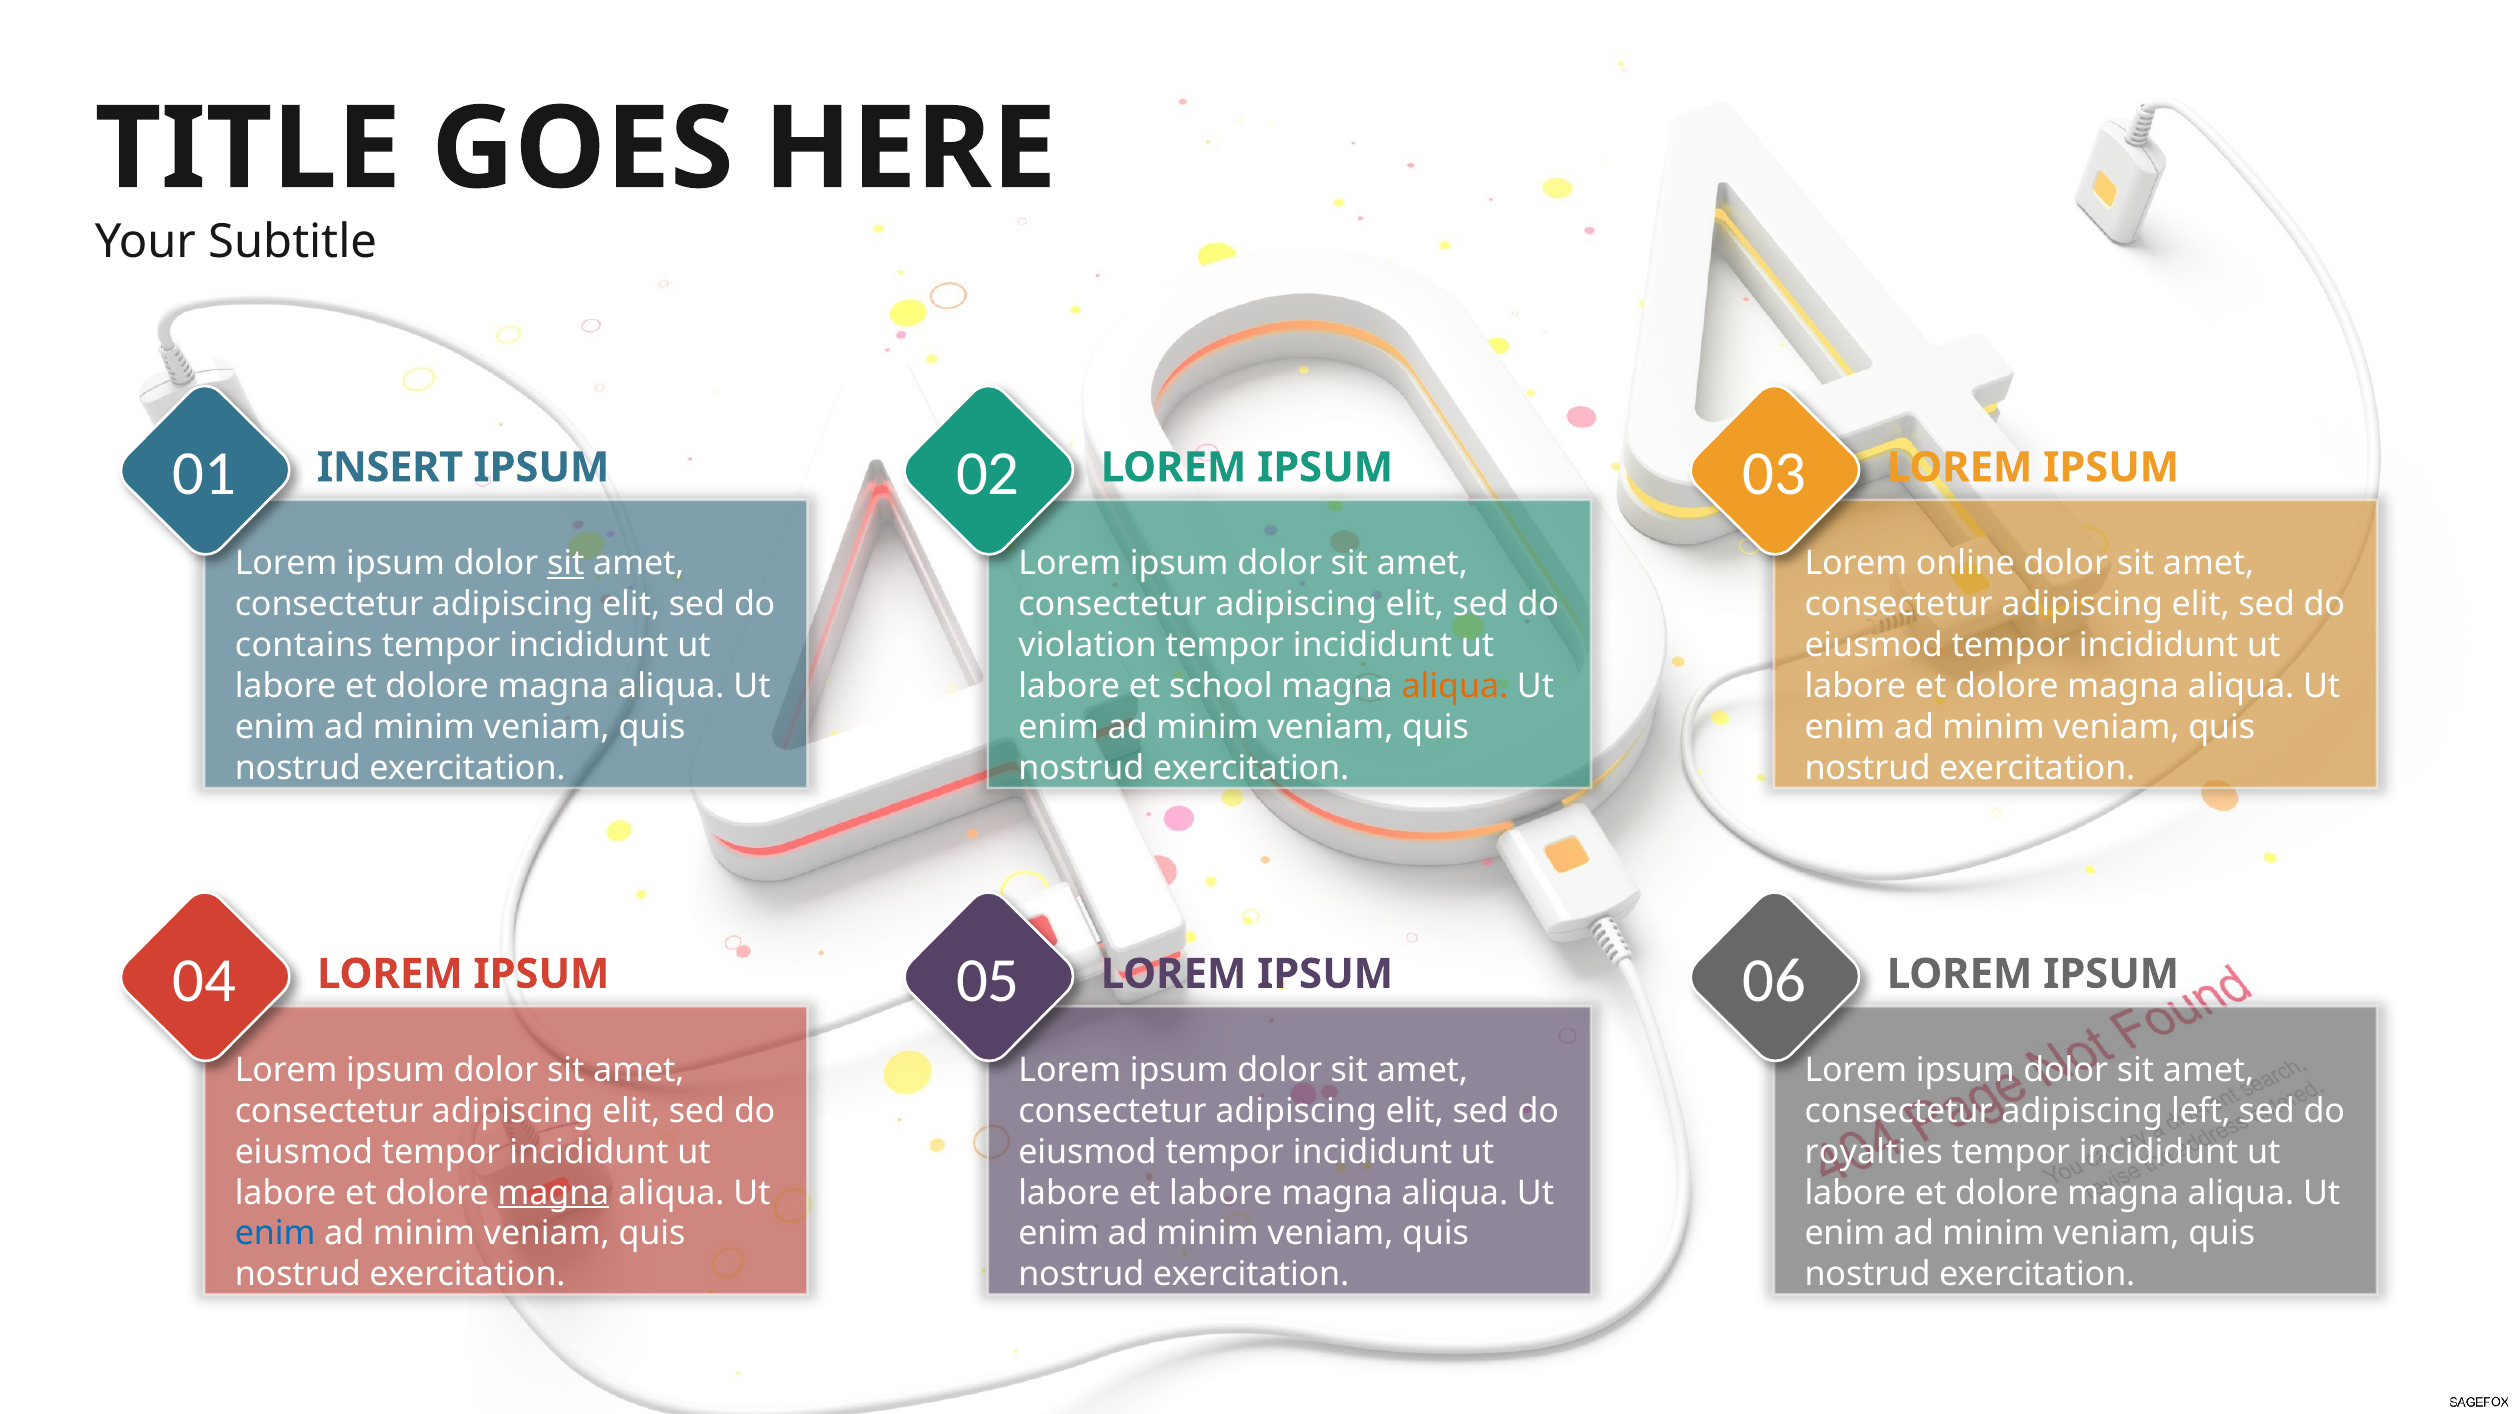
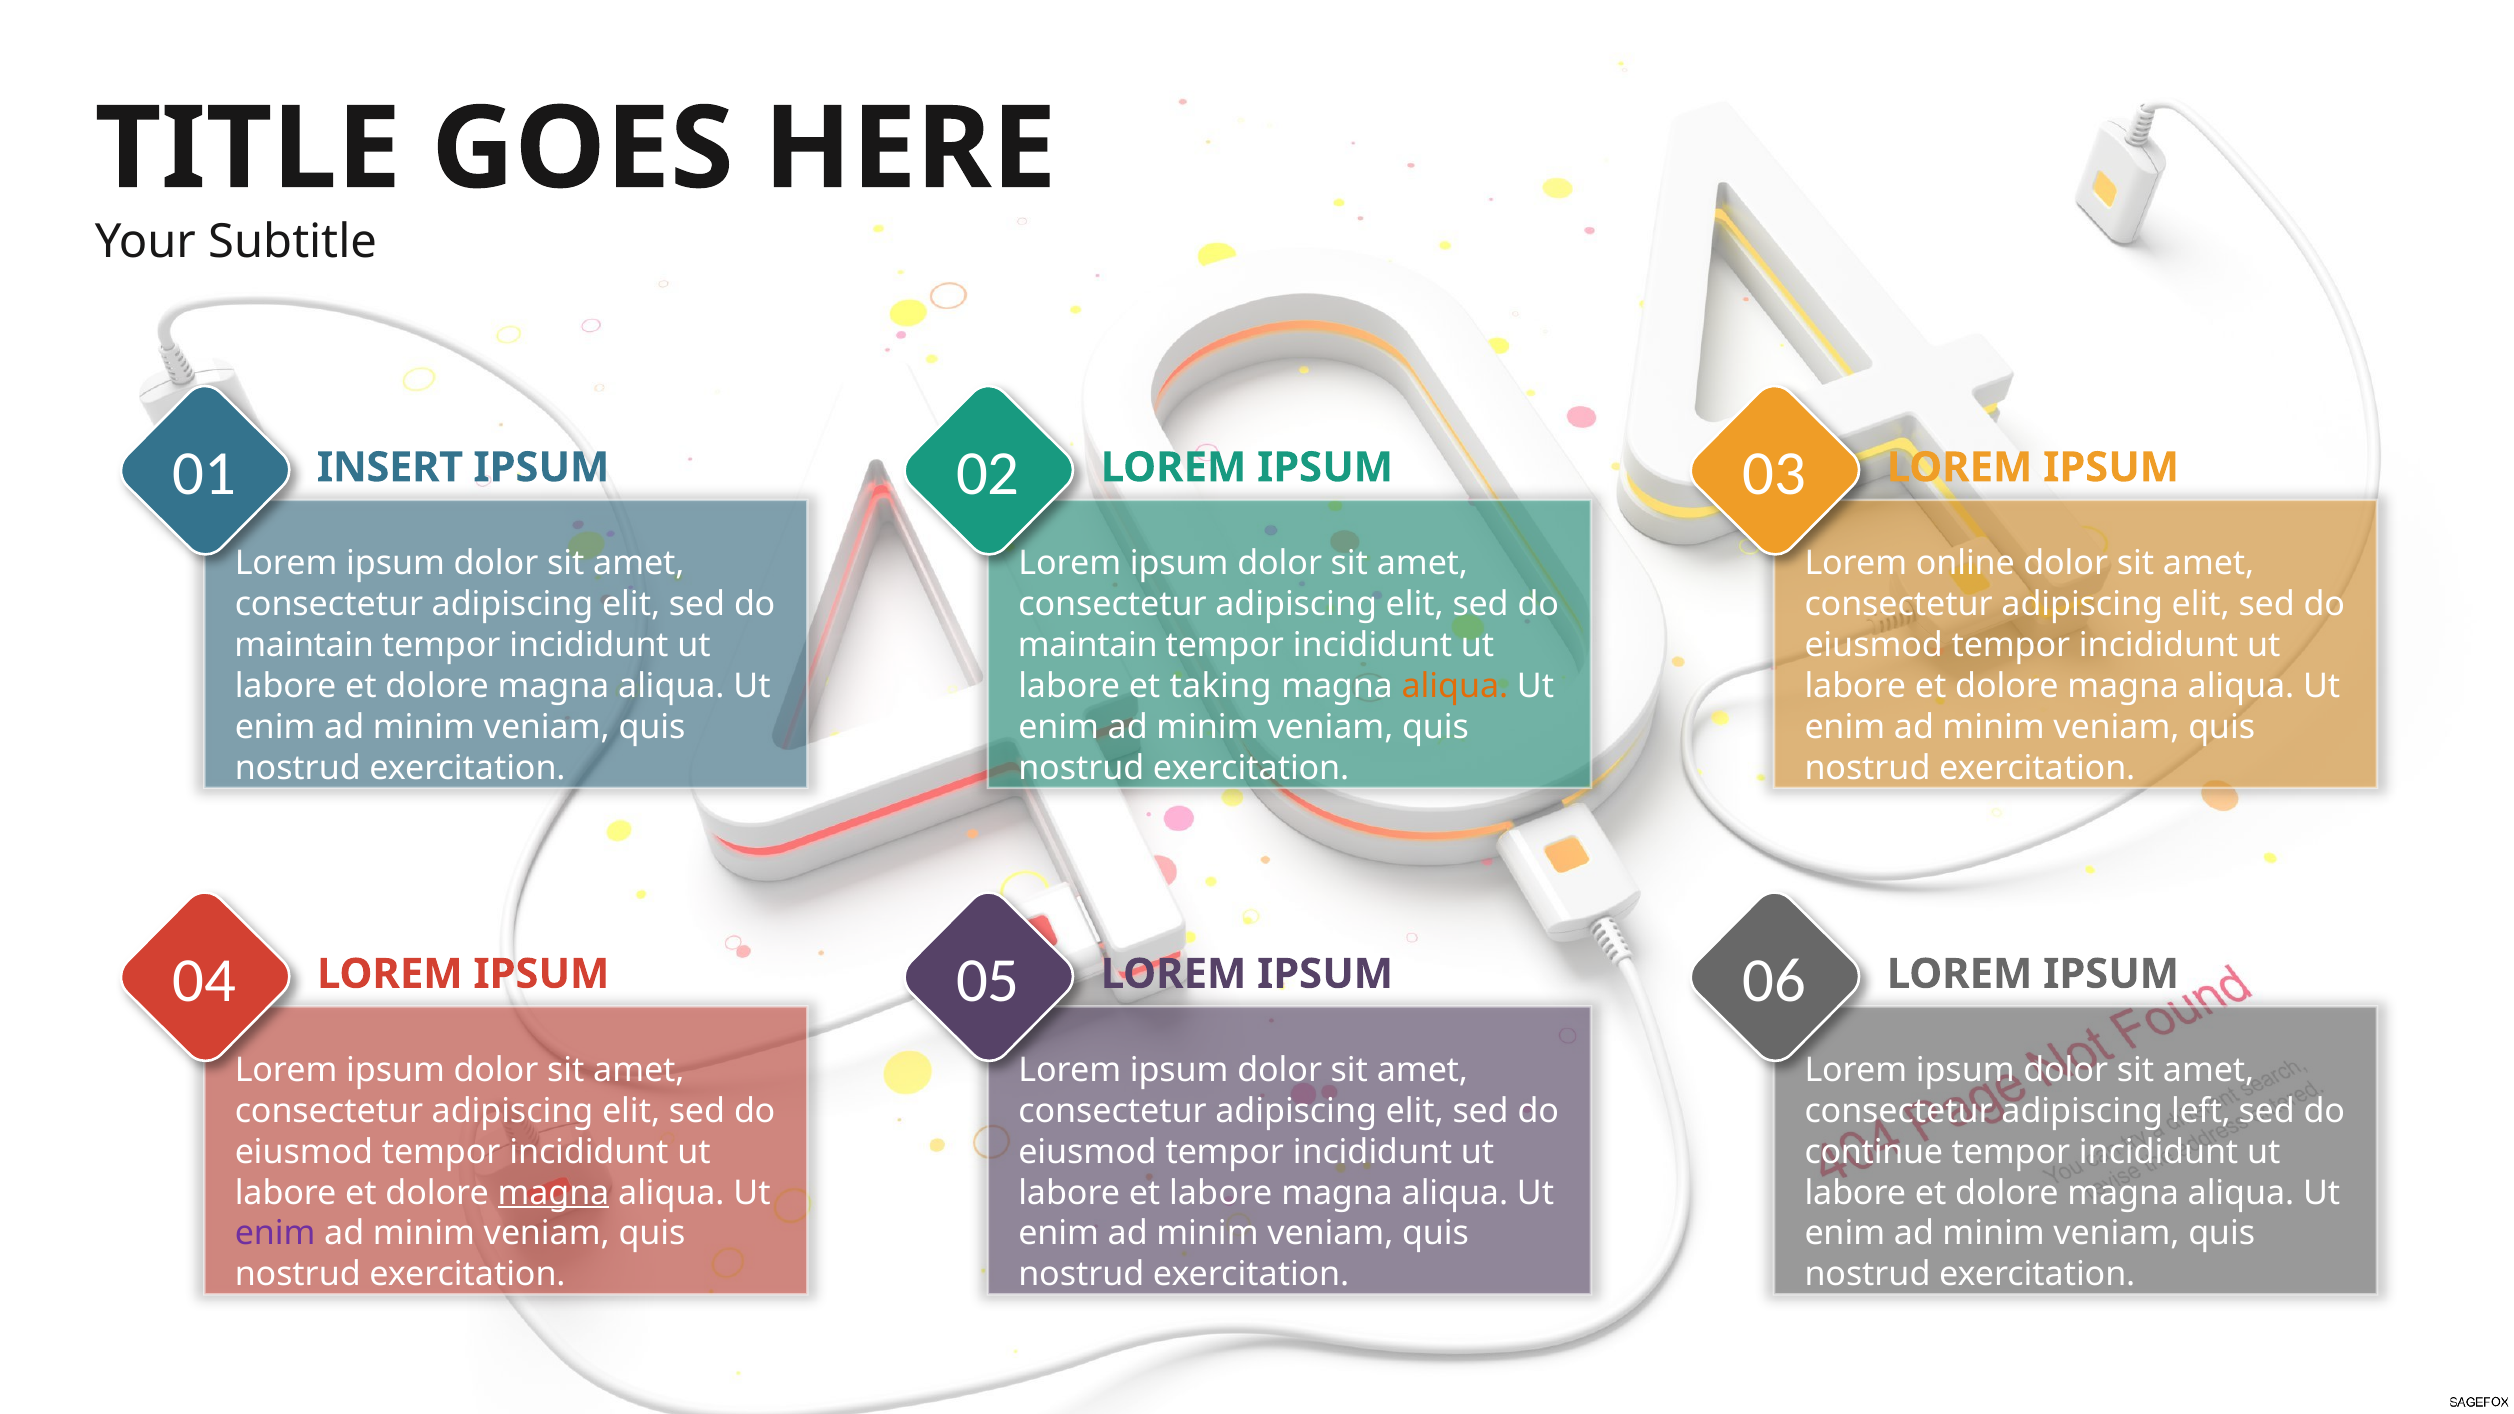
sit underline: present -> none (566, 564)
contains: contains -> maintain (304, 645)
violation: violation -> maintain (1088, 645)
school: school -> taking (1221, 686)
royalties: royalties -> continue (1874, 1152)
enim colour: blue -> purple (275, 1234)
